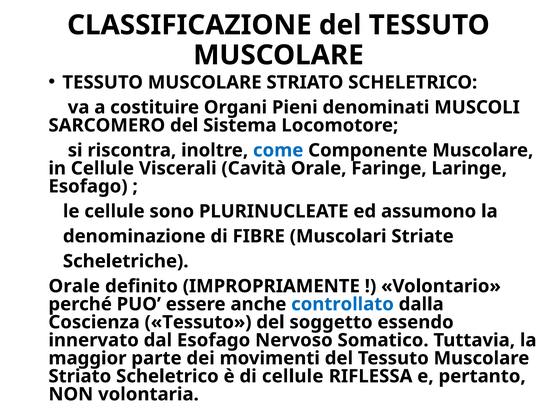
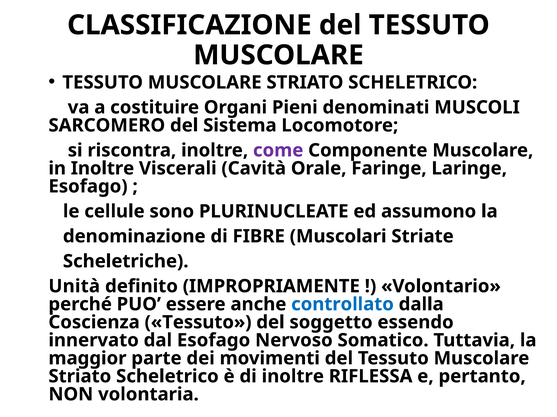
come colour: blue -> purple (278, 151)
in Cellule: Cellule -> Inoltre (102, 169)
Orale: Orale -> Unità (74, 287)
di cellule: cellule -> inoltre (293, 377)
